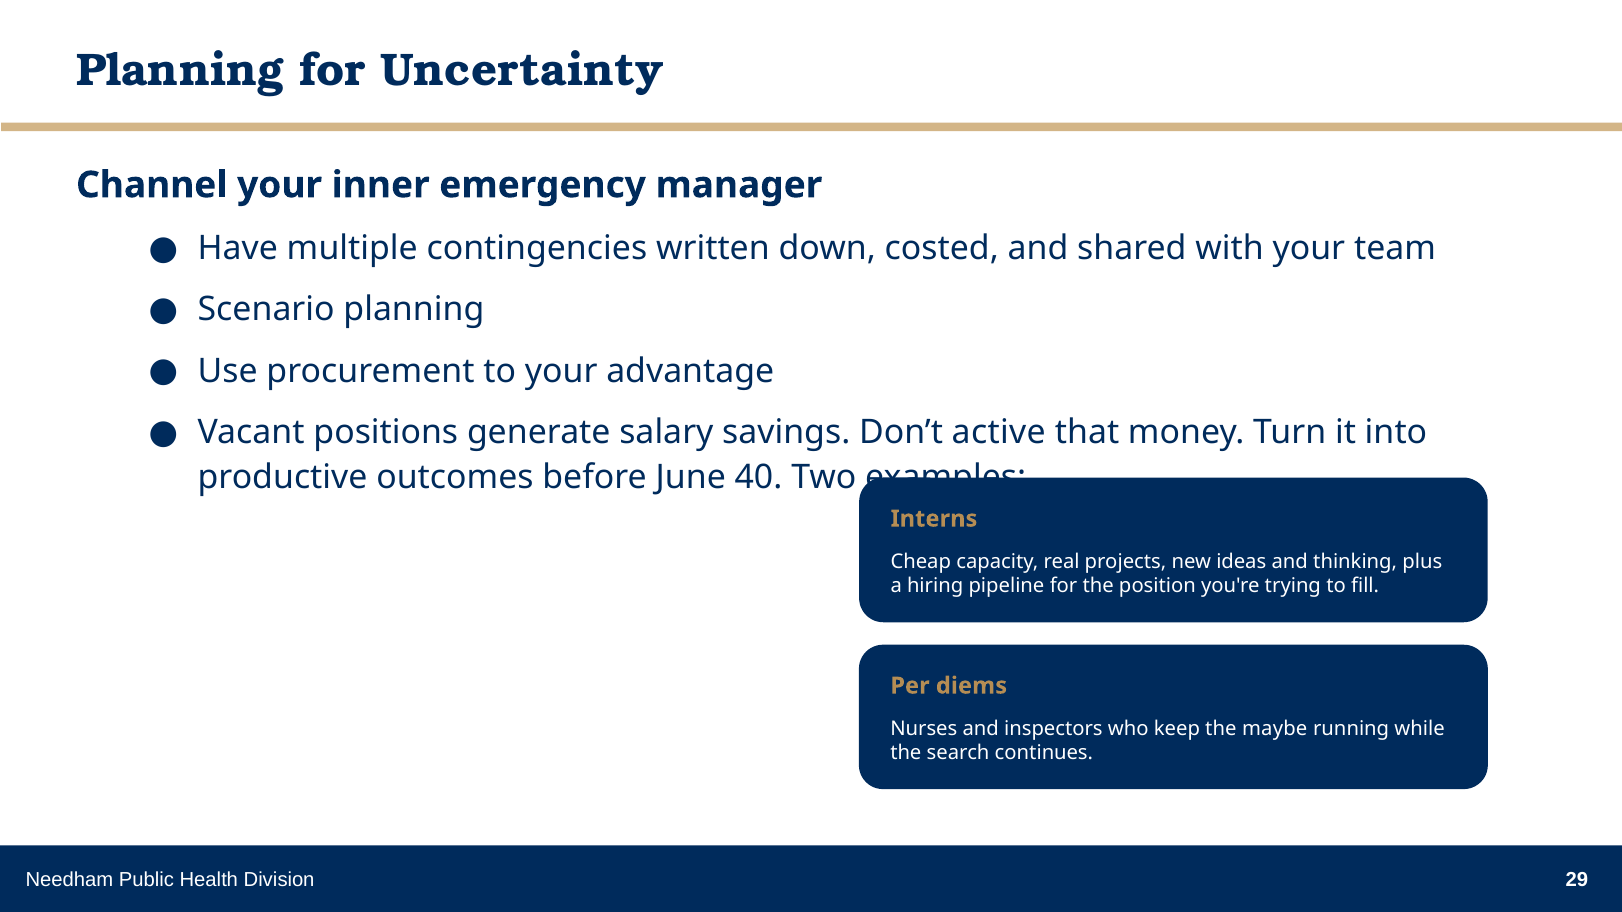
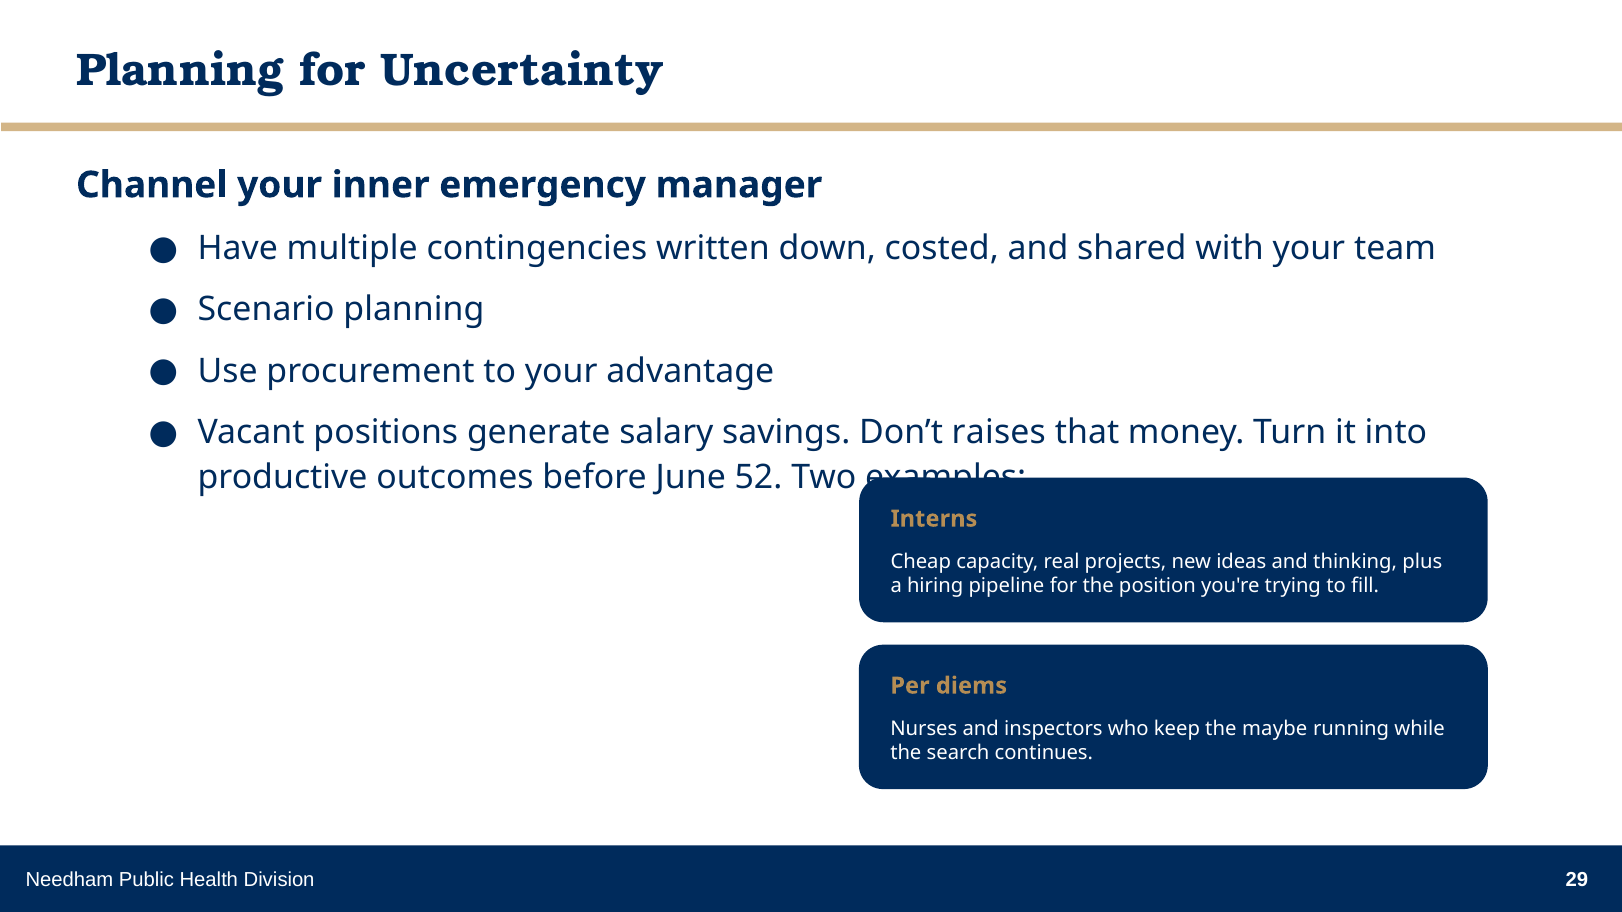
active: active -> raises (999, 433)
40: 40 -> 52 (758, 477)
